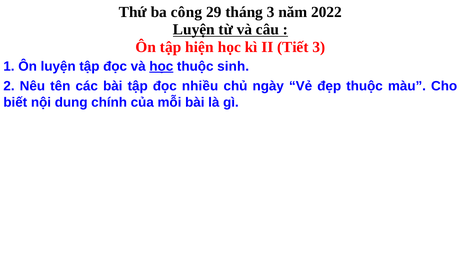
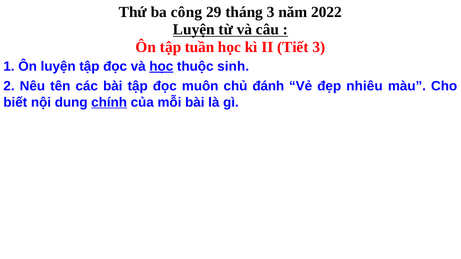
hiện: hiện -> tuần (200, 47)
nhiều: nhiều -> muôn (200, 86)
ngày: ngày -> đánh (268, 86)
đẹp thuộc: thuộc -> nhiêu (364, 86)
chính underline: none -> present (109, 102)
